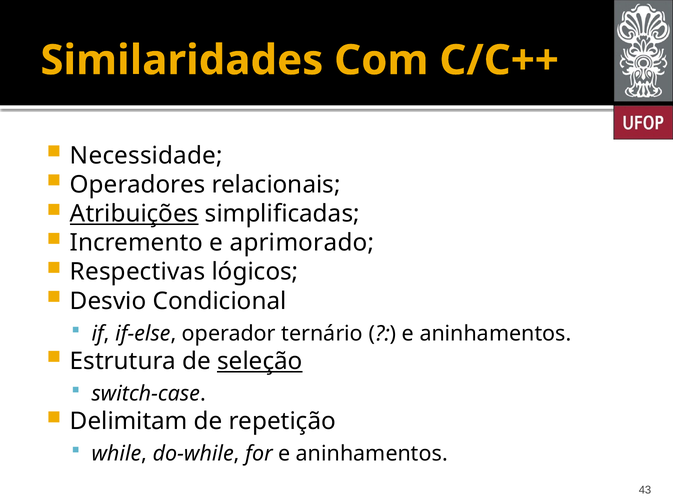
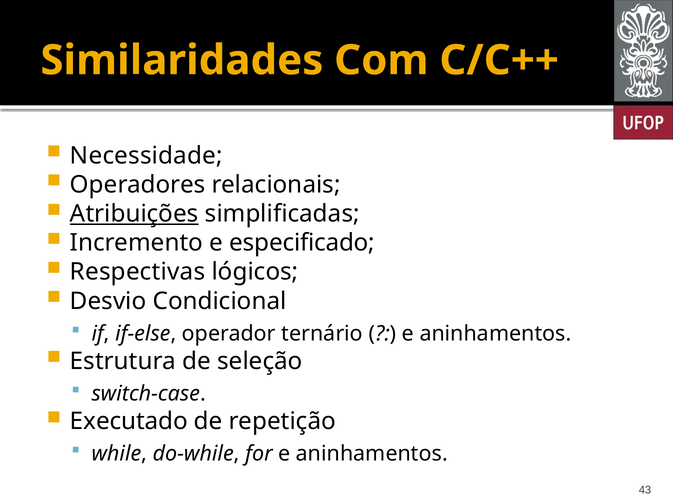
aprimorado: aprimorado -> especificado (302, 243)
seleção underline: present -> none (260, 362)
Delimitam: Delimitam -> Executado (129, 422)
